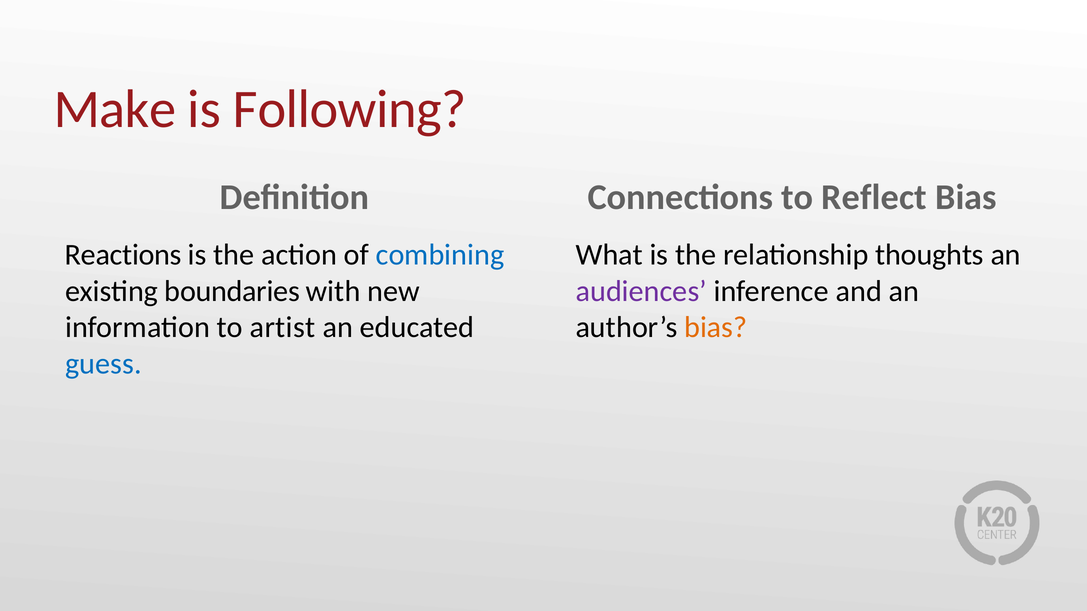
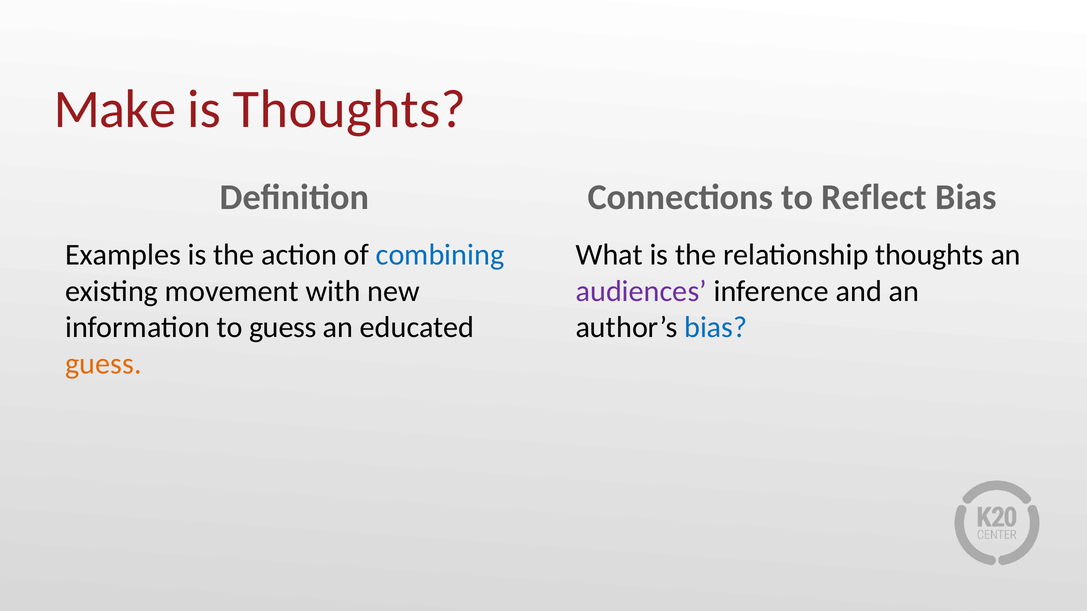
is Following: Following -> Thoughts (349, 110)
Reactions: Reactions -> Examples (123, 255)
boundaries: boundaries -> movement (232, 291)
to artist: artist -> guess (283, 328)
bias colour: orange -> blue (716, 328)
guess colour: blue -> orange (103, 364)
